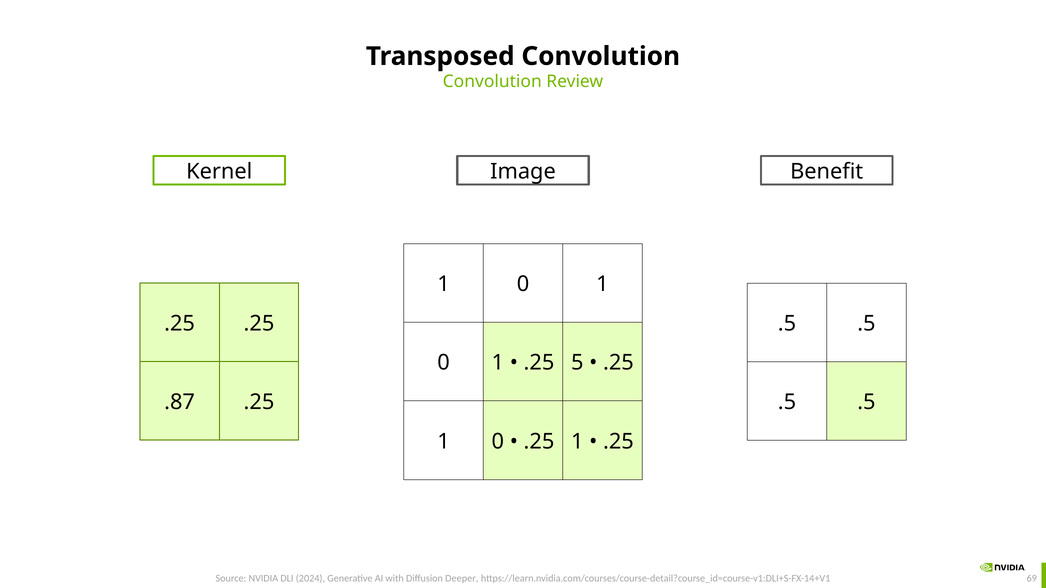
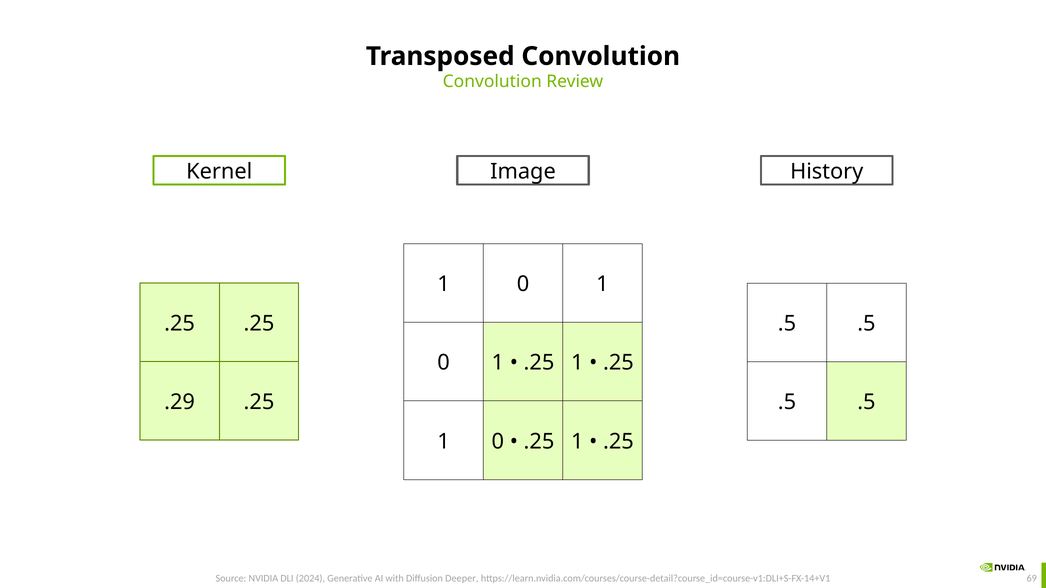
Benefit: Benefit -> History (827, 172)
5: 5 -> 1 (577, 363)
.87: .87 -> .29 (180, 402)
